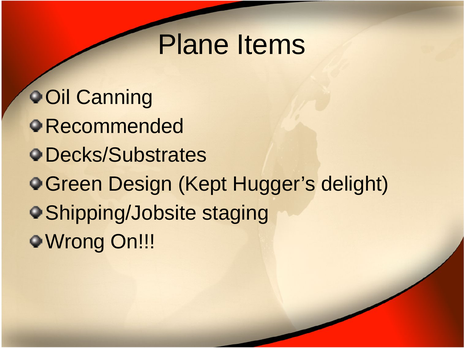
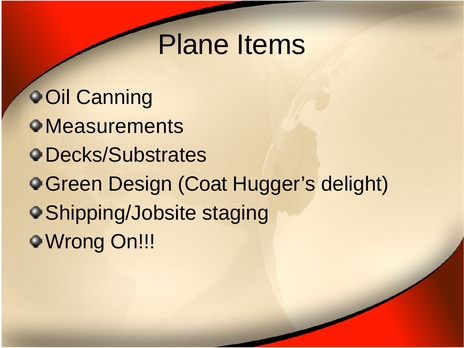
Recommended: Recommended -> Measurements (115, 126)
Kept: Kept -> Coat (203, 184)
